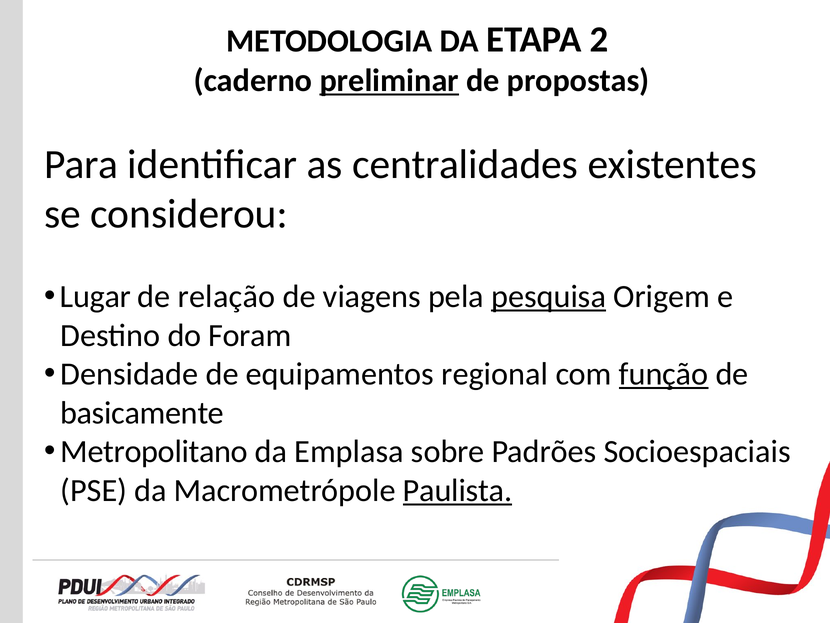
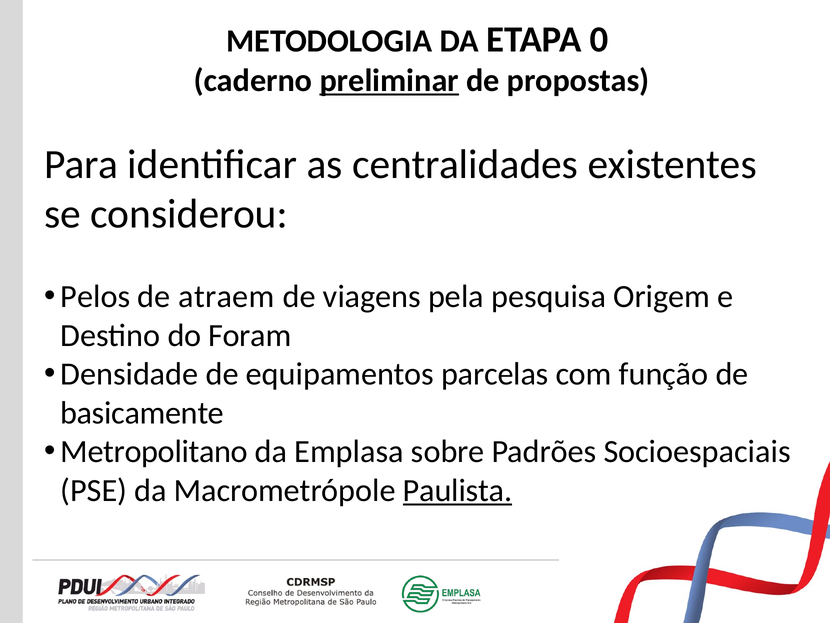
2: 2 -> 0 (599, 39)
Lugar: Lugar -> Pelos (95, 296)
relação: relação -> atraem (226, 296)
pesquisa underline: present -> none (549, 296)
regional: regional -> parcelas (495, 374)
função underline: present -> none (664, 374)
